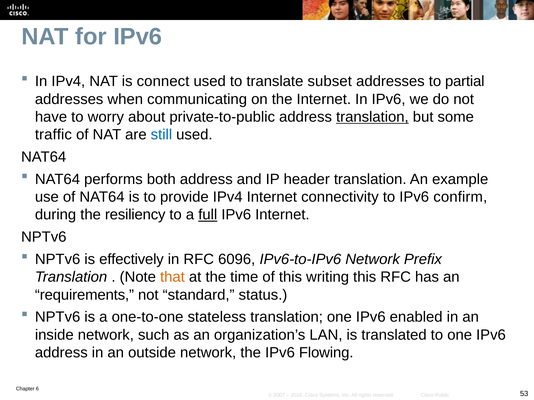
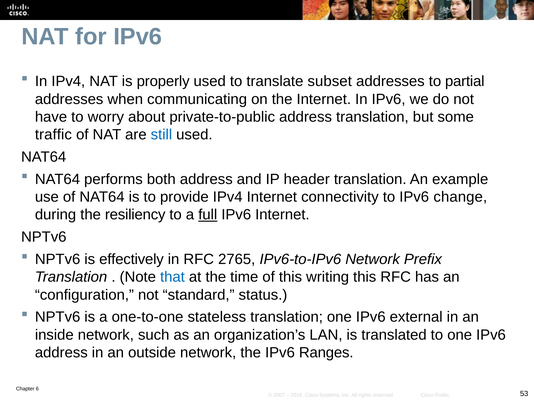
connect: connect -> properly (163, 81)
translation underline: present -> none (372, 117)
confirm: confirm -> change (460, 197)
6096: 6096 -> 2765 (237, 260)
that colour: orange -> blue (172, 277)
requirements: requirements -> configuration (84, 295)
enabled: enabled -> external (416, 317)
Flowing: Flowing -> Ranges (326, 353)
